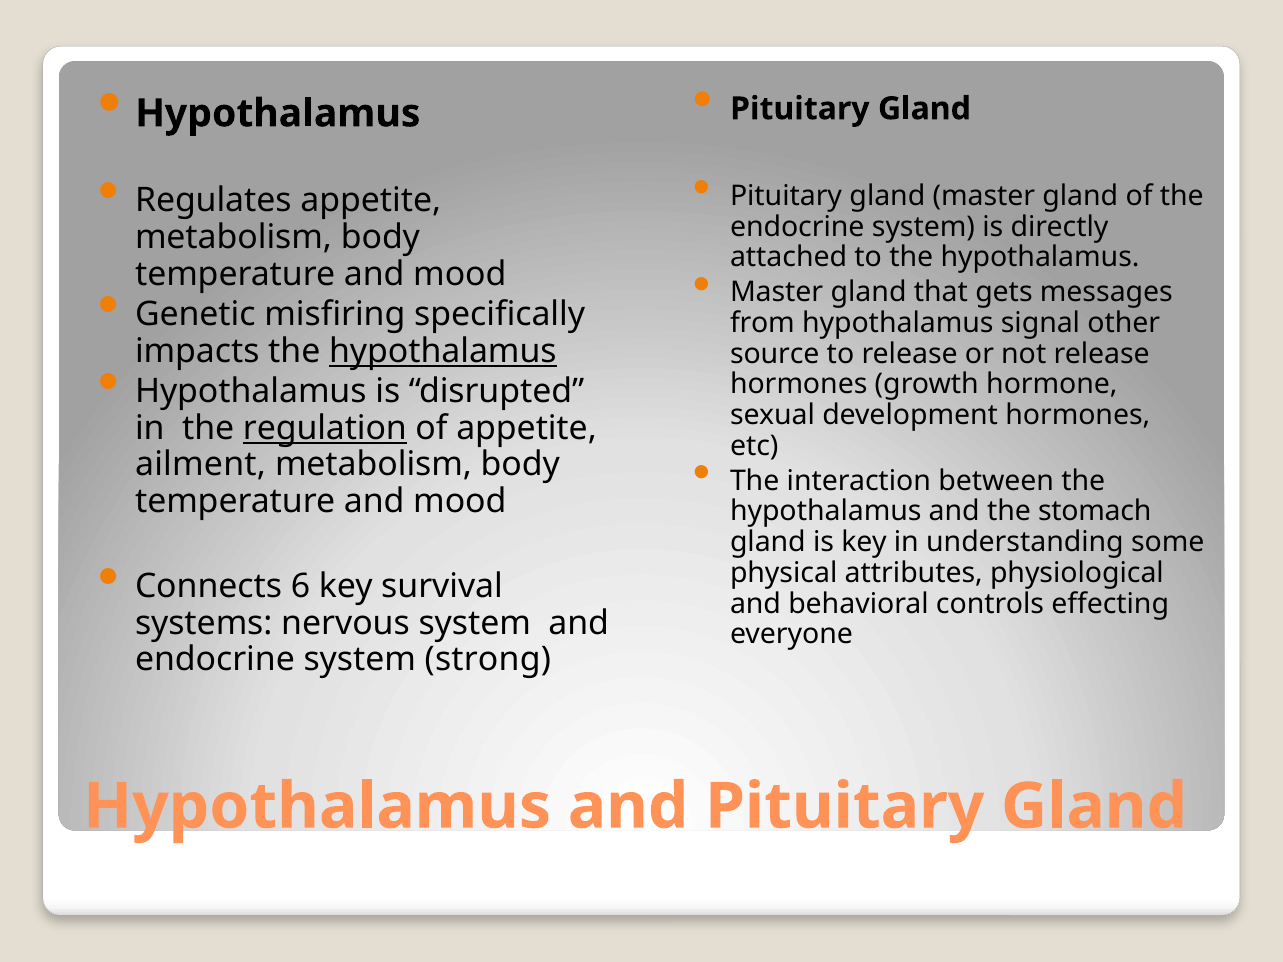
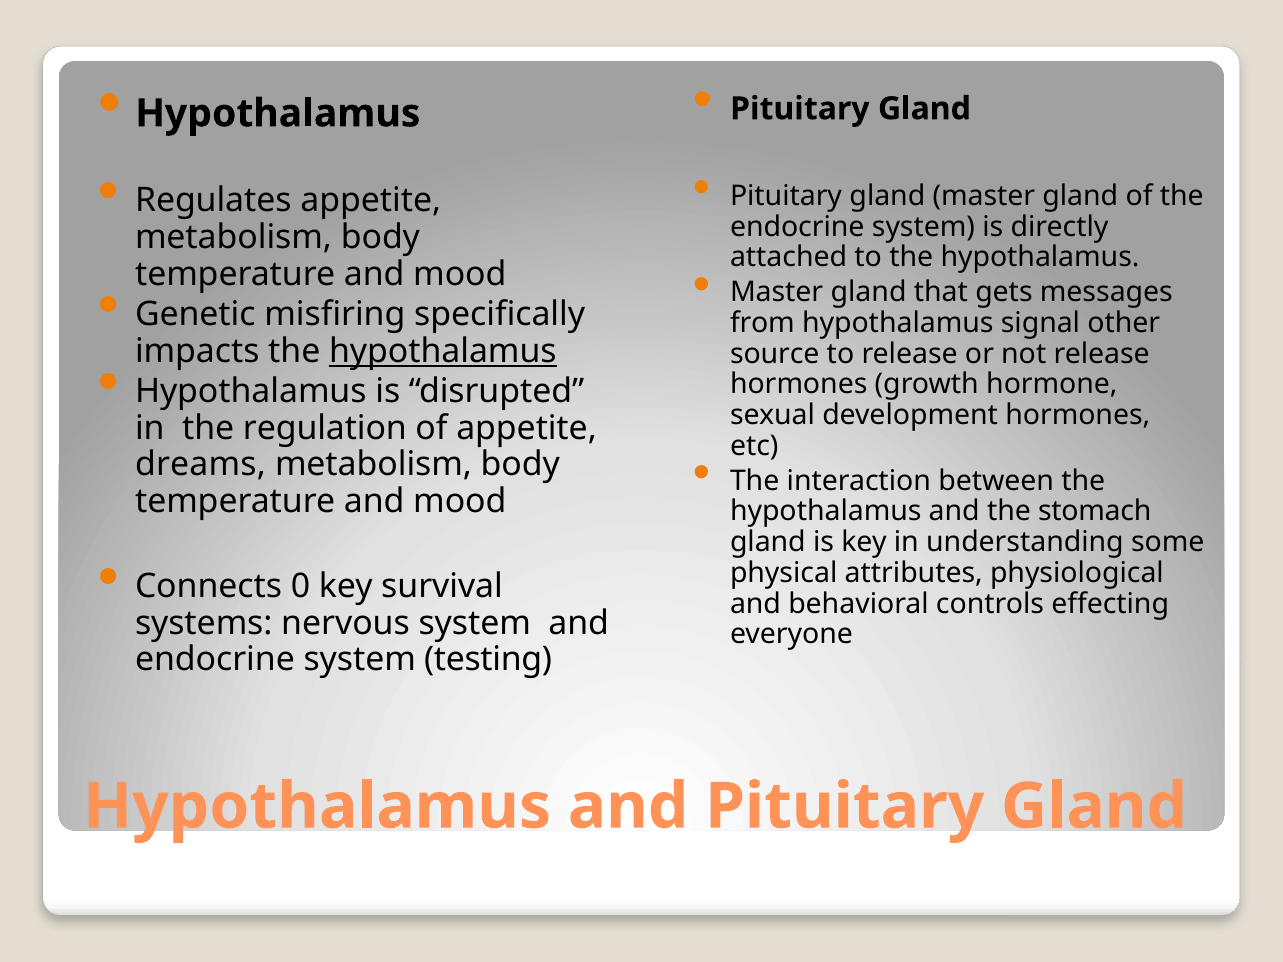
regulation underline: present -> none (325, 428)
ailment: ailment -> dreams (200, 465)
6: 6 -> 0 (300, 587)
strong: strong -> testing (488, 660)
